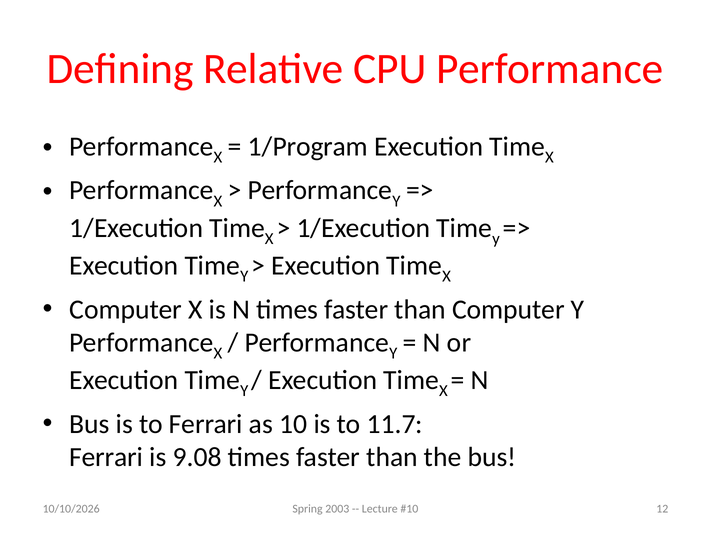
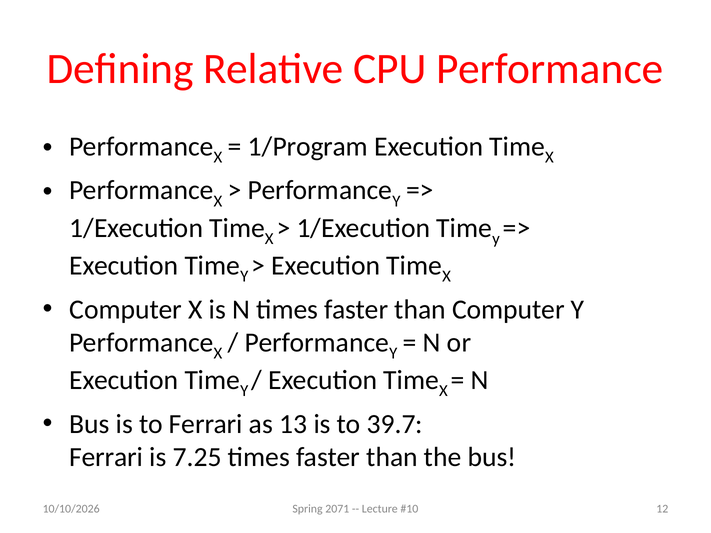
10: 10 -> 13 (293, 424)
11.7: 11.7 -> 39.7 (395, 424)
9.08: 9.08 -> 7.25 (197, 457)
2003: 2003 -> 2071 (337, 509)
